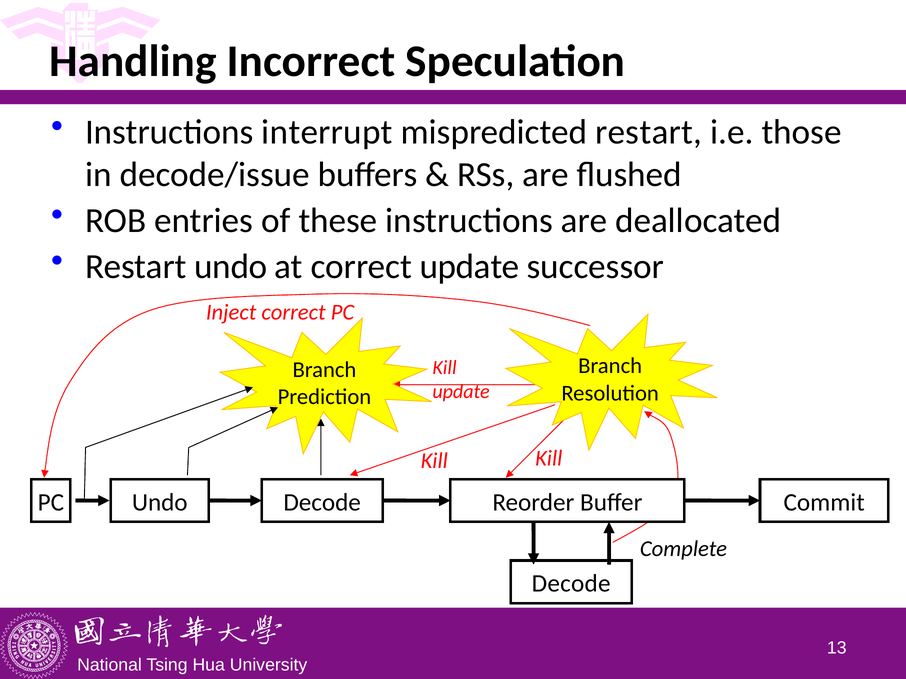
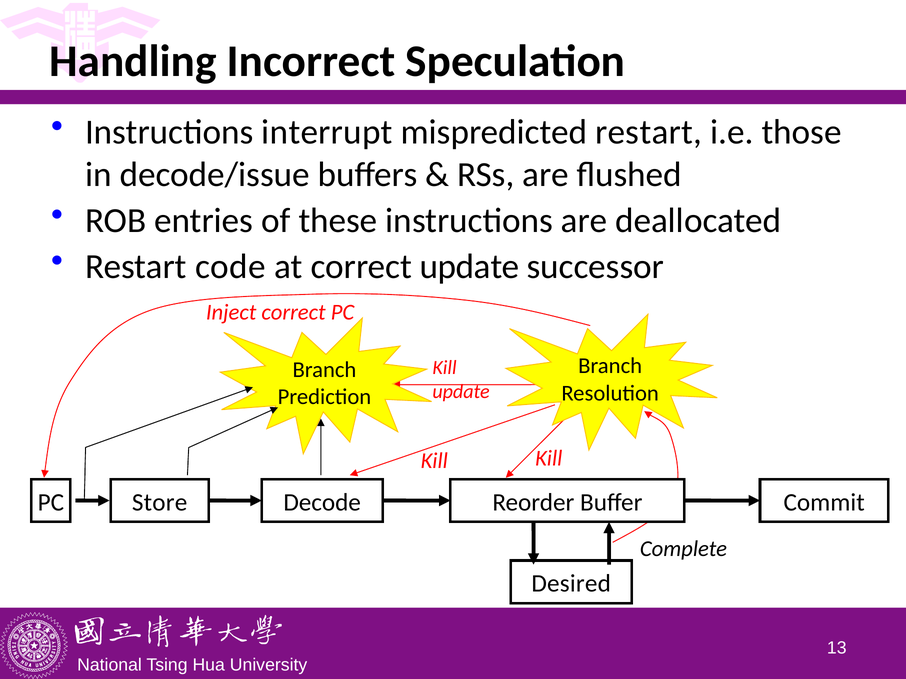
Restart undo: undo -> code (230, 267)
Undo: Undo -> Store (160, 503)
Decode: Decode -> Desired (571, 584)
